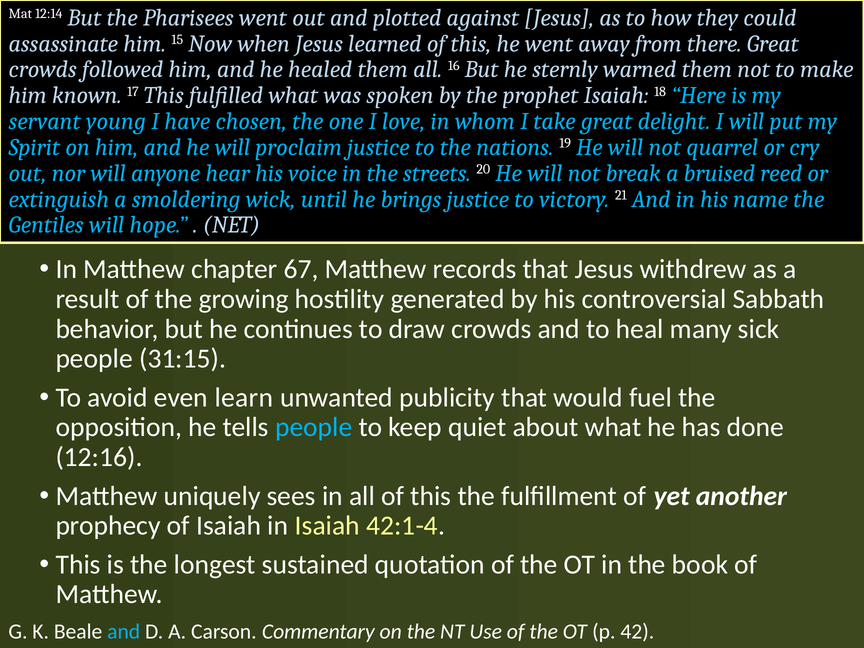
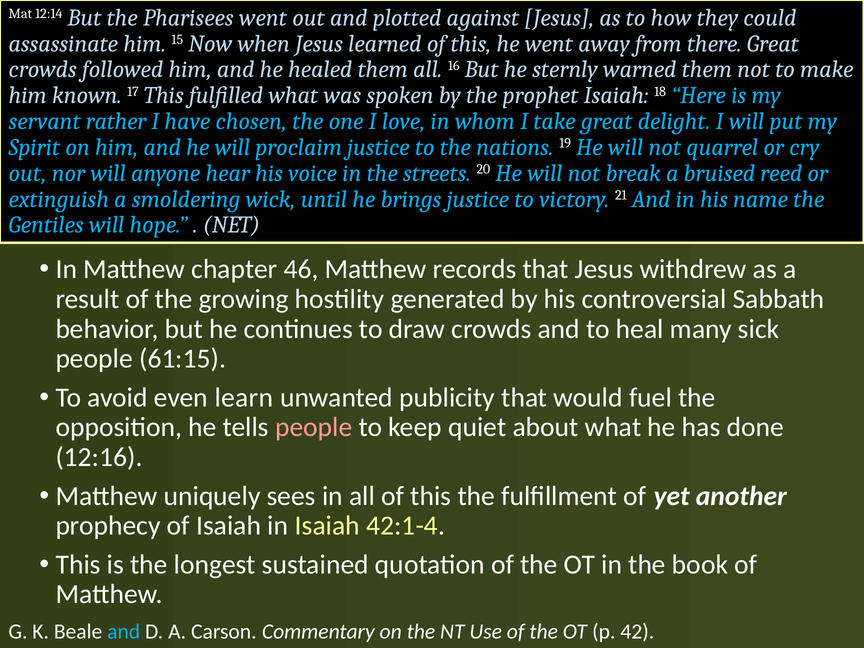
young: young -> rather (116, 121)
67: 67 -> 46 (301, 269)
31:15: 31:15 -> 61:15 (183, 359)
people colour: light blue -> pink (314, 427)
